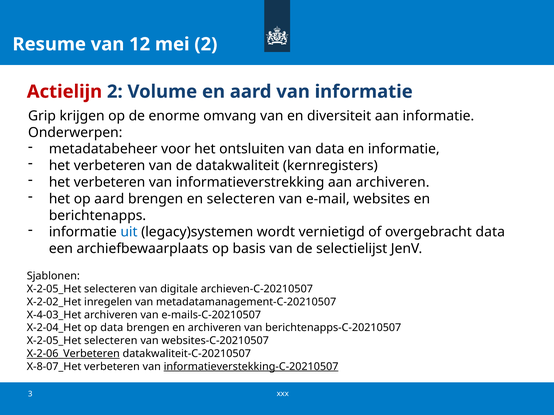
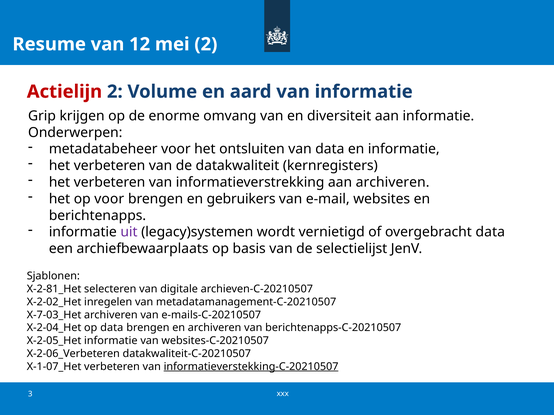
op aard: aard -> voor (109, 199)
en selecteren: selecteren -> gebruikers (241, 199)
uit colour: blue -> purple (129, 232)
X-2-05_Het: X-2-05_Het -> X-2-81_Het (54, 289)
X-4-03_Het: X-4-03_Het -> X-7-03_Het (54, 315)
selecteren: selecteren -> informatie (111, 341)
X-2-06_Verbeteren underline: present -> none (73, 354)
X-8-07_Het: X-8-07_Het -> X-1-07_Het (54, 367)
